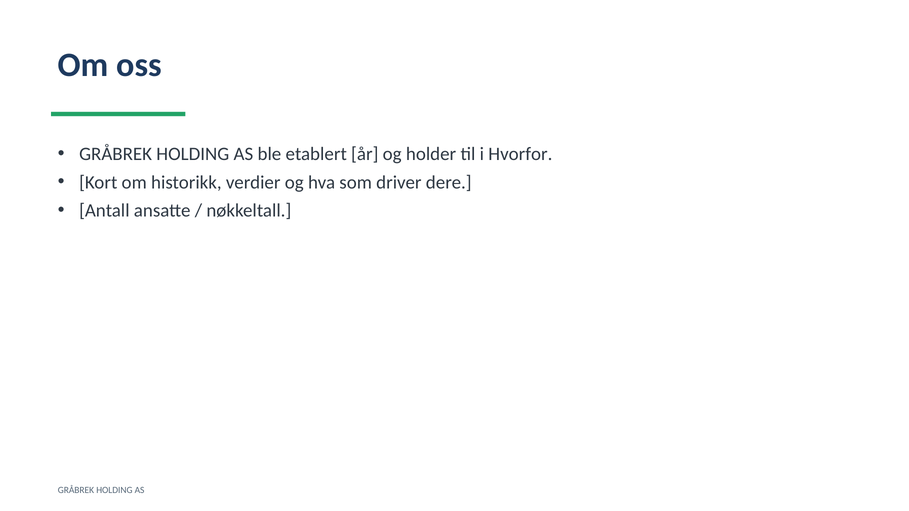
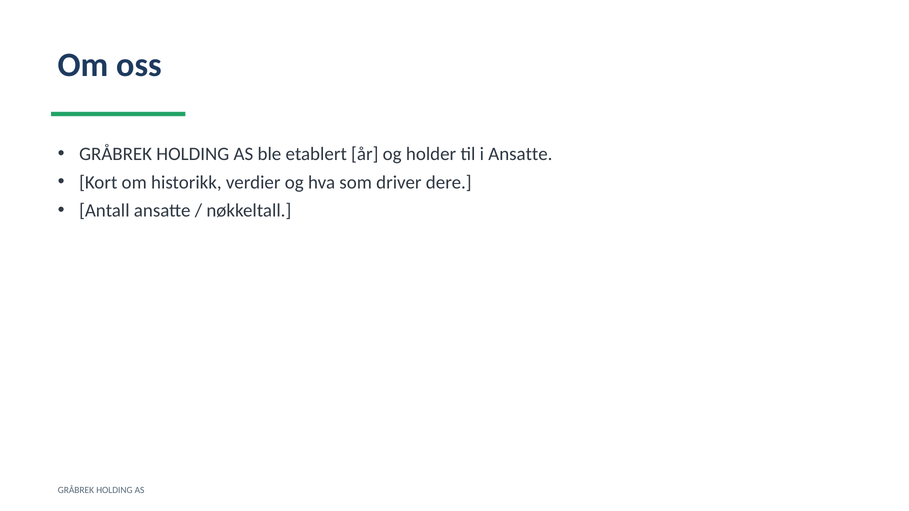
i Hvorfor: Hvorfor -> Ansatte (520, 154)
